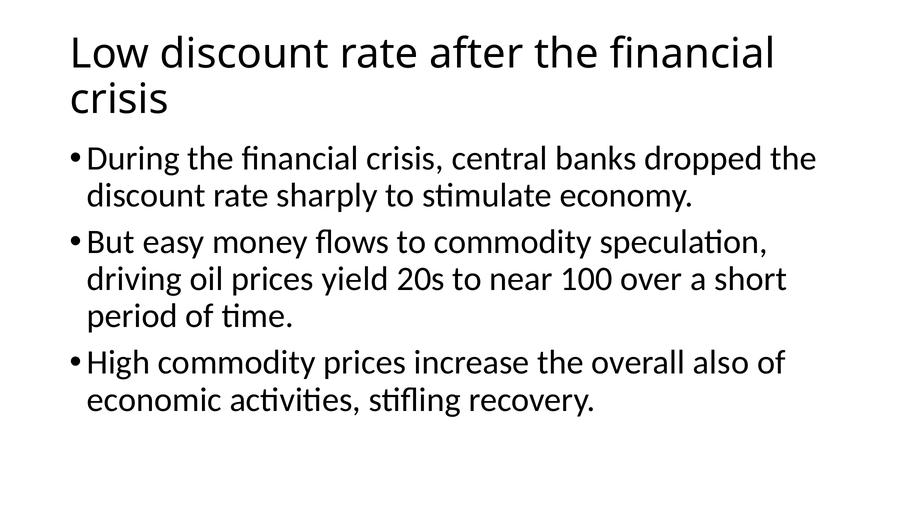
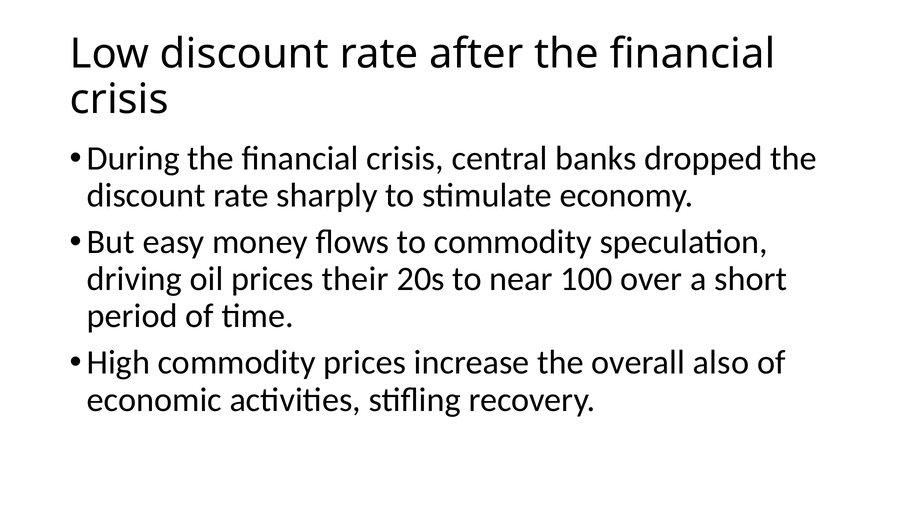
yield: yield -> their (355, 279)
